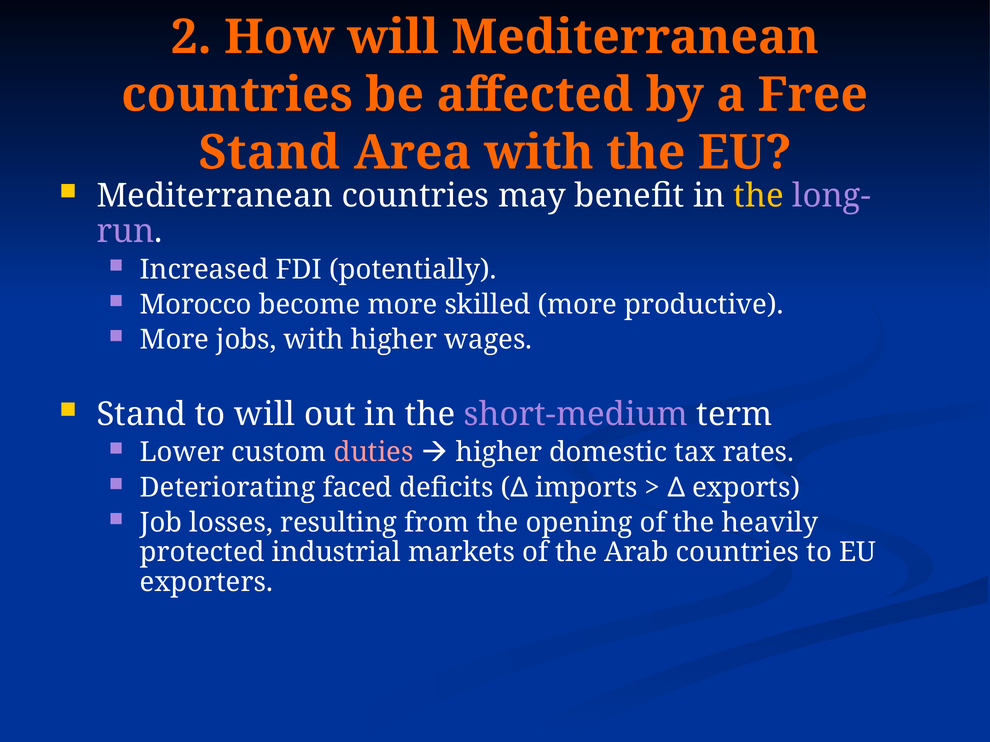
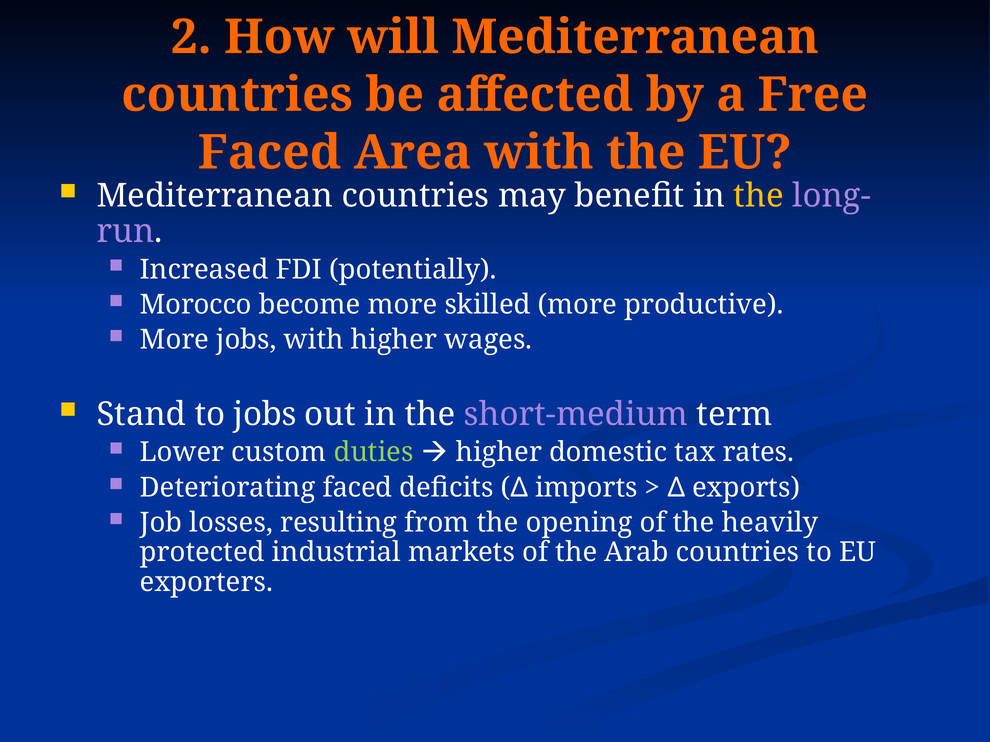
Stand: Stand -> Faced (269, 153)
to will: will -> jobs (265, 414)
duties colour: pink -> light green (374, 453)
